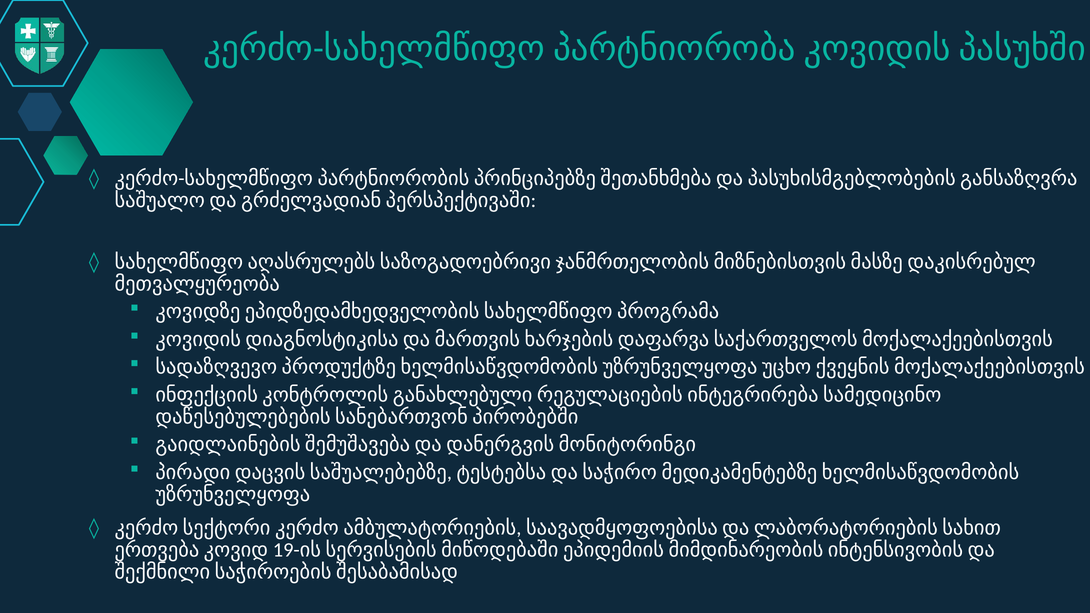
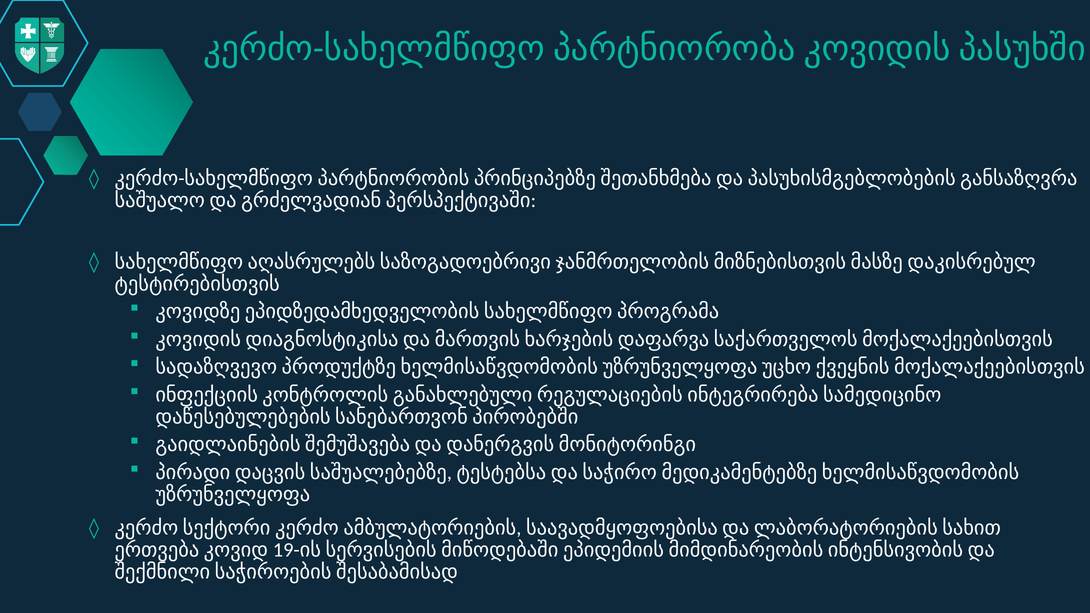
მეთვალყურეობა: მეთვალყურეობა -> ტესტირებისთვის (197, 284)
